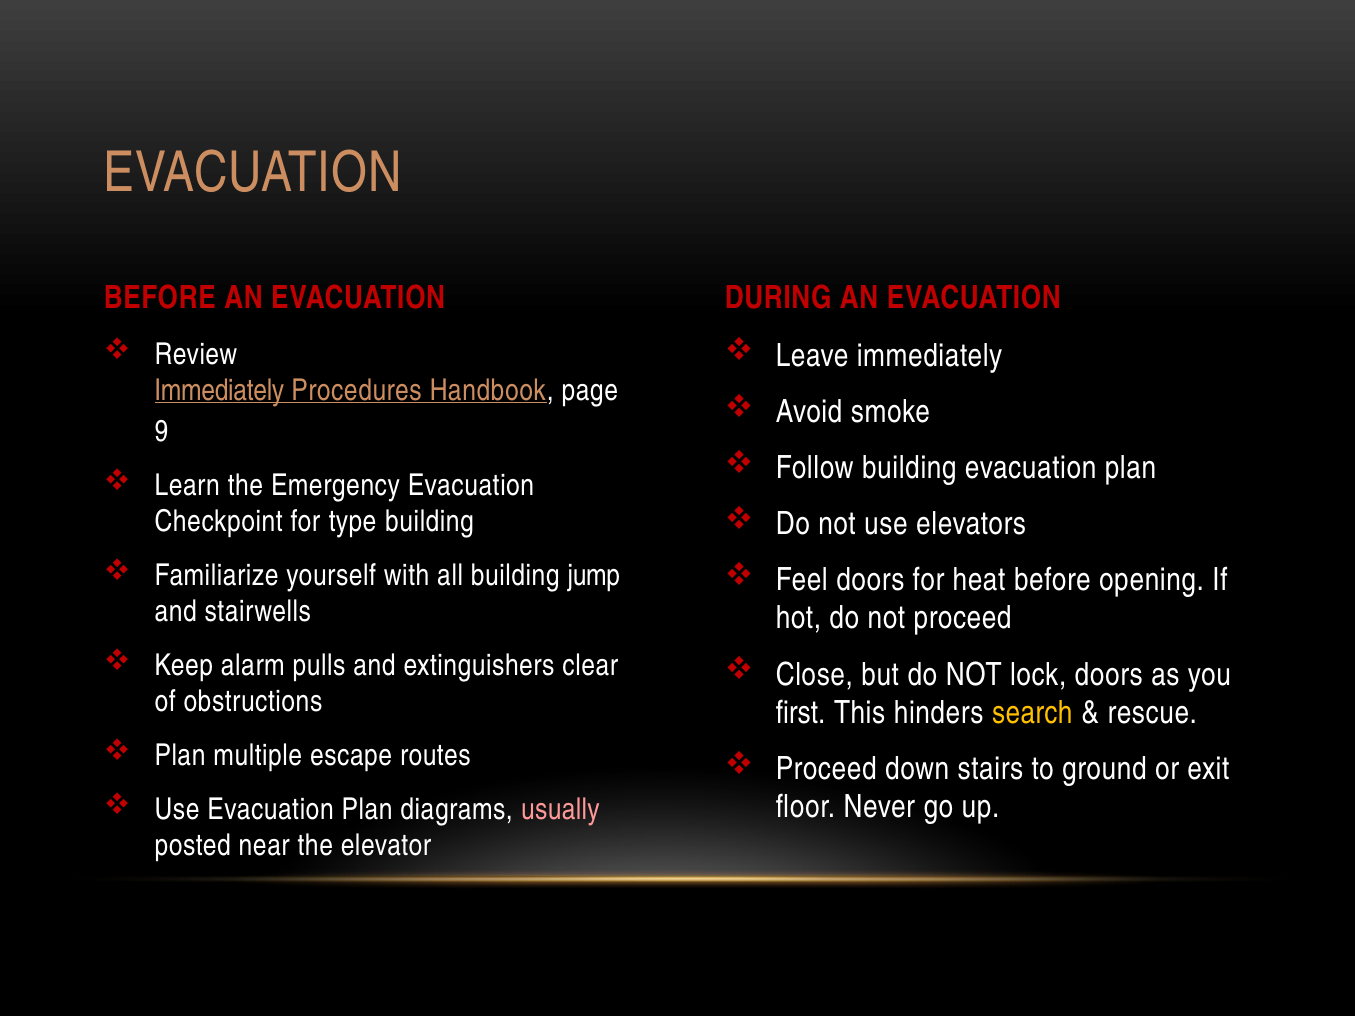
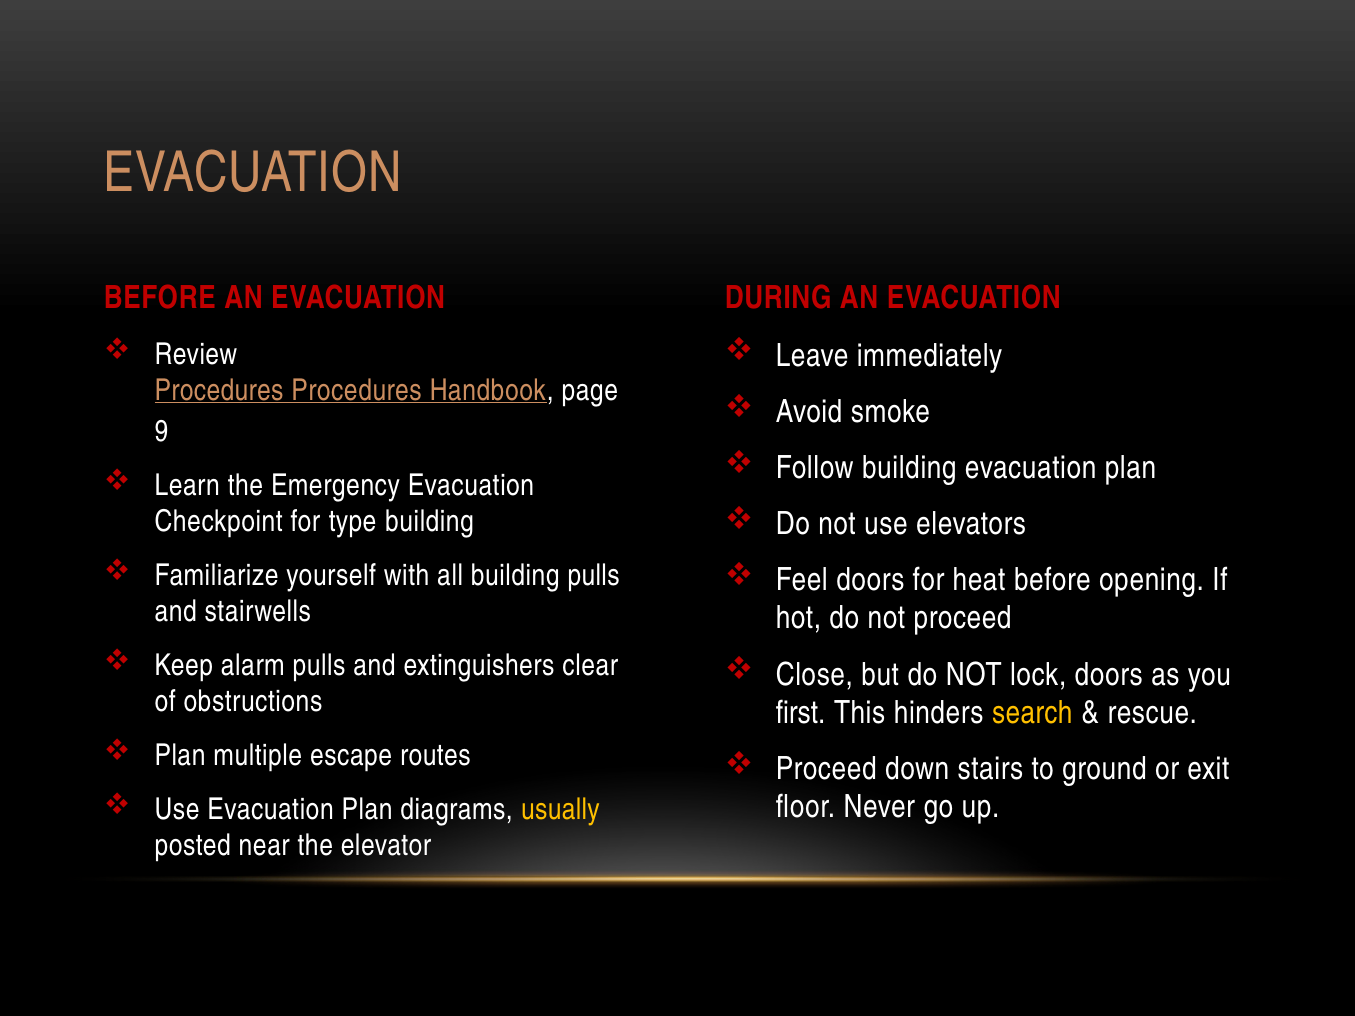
Immediately: Immediately -> Procedures (219, 390)
building jump: jump -> pulls (594, 576)
usually colour: pink -> yellow (561, 809)
